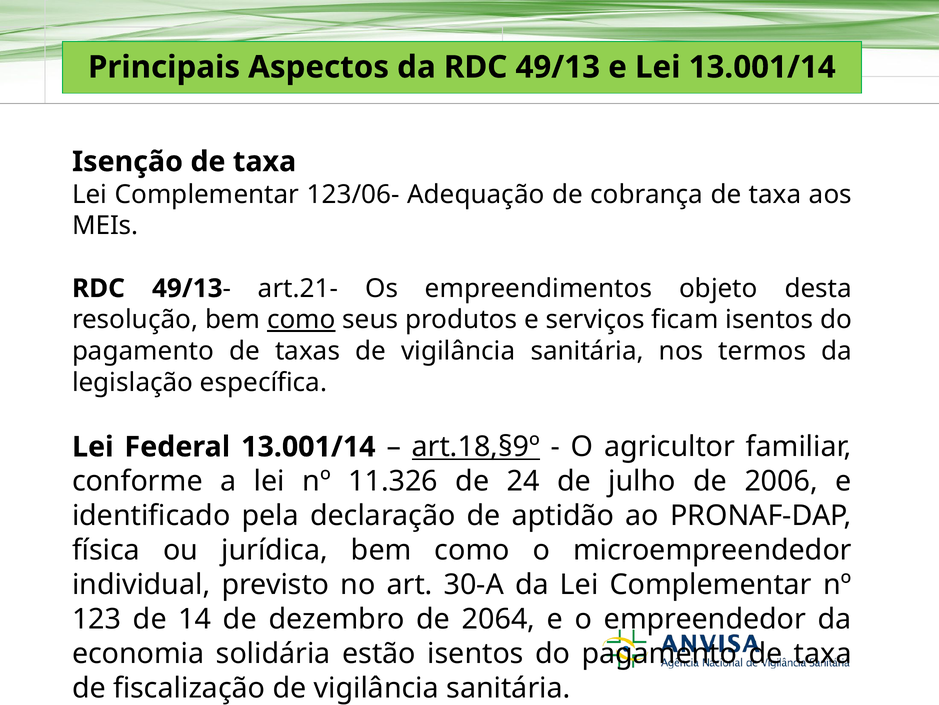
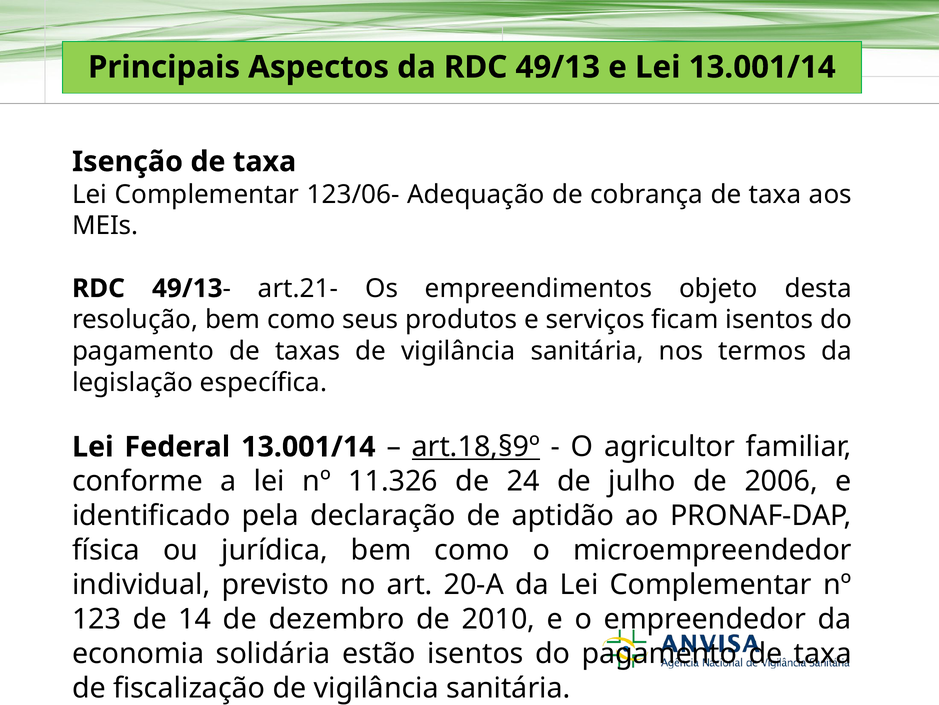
como underline: present -> none (301, 319)
30-A: 30-A -> 20-A (474, 584)
2064: 2064 -> 2010 (499, 619)
